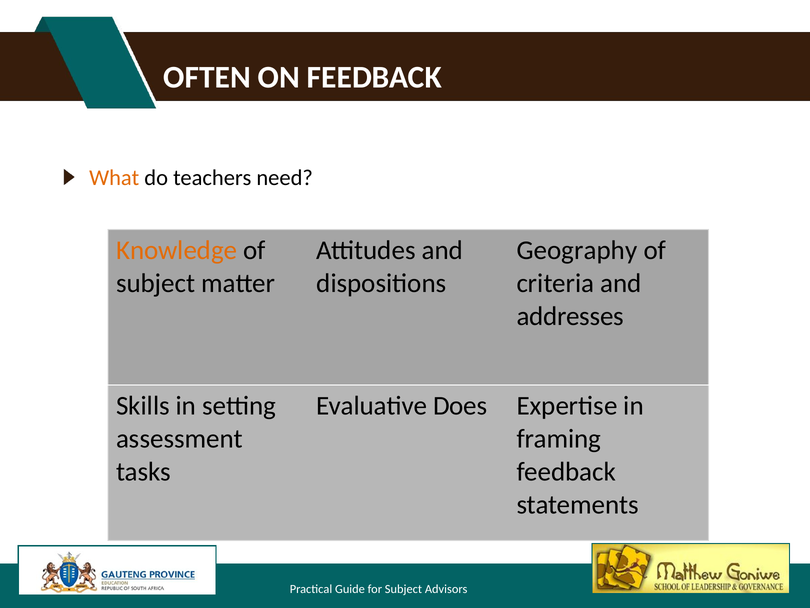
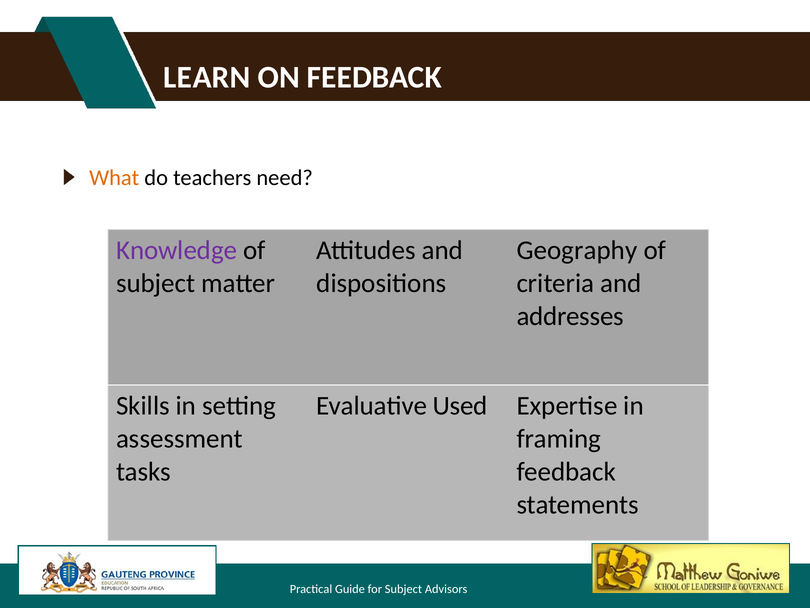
OFTEN: OFTEN -> LEARN (207, 77)
Knowledge colour: orange -> purple (177, 250)
Does: Does -> Used (460, 406)
